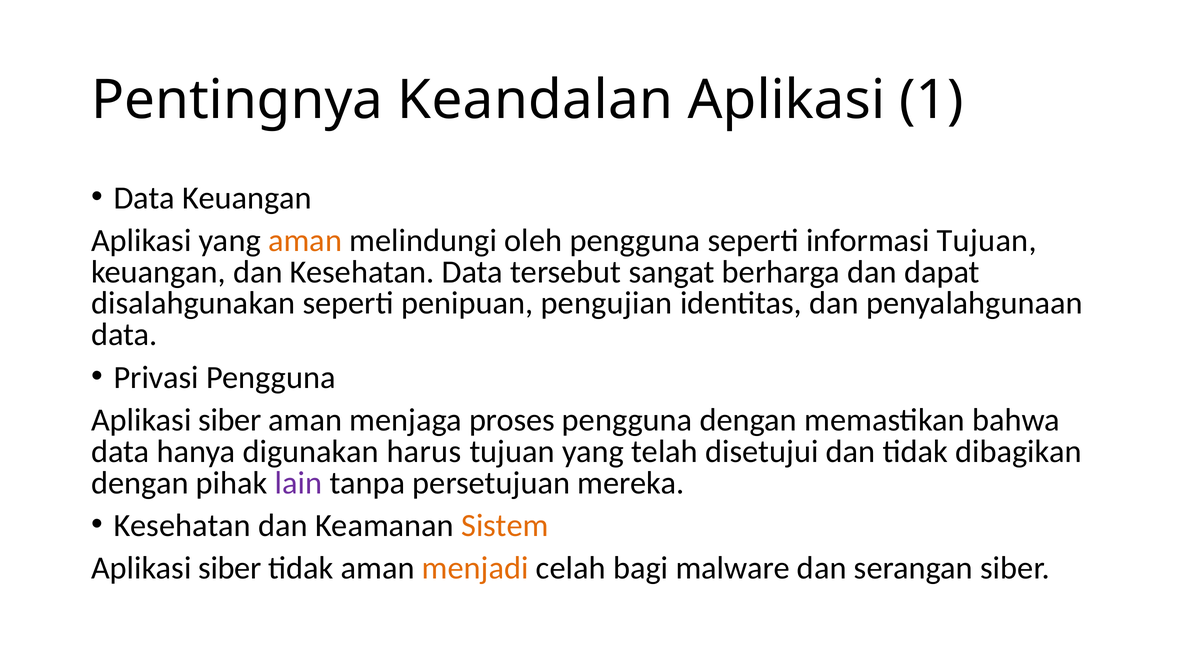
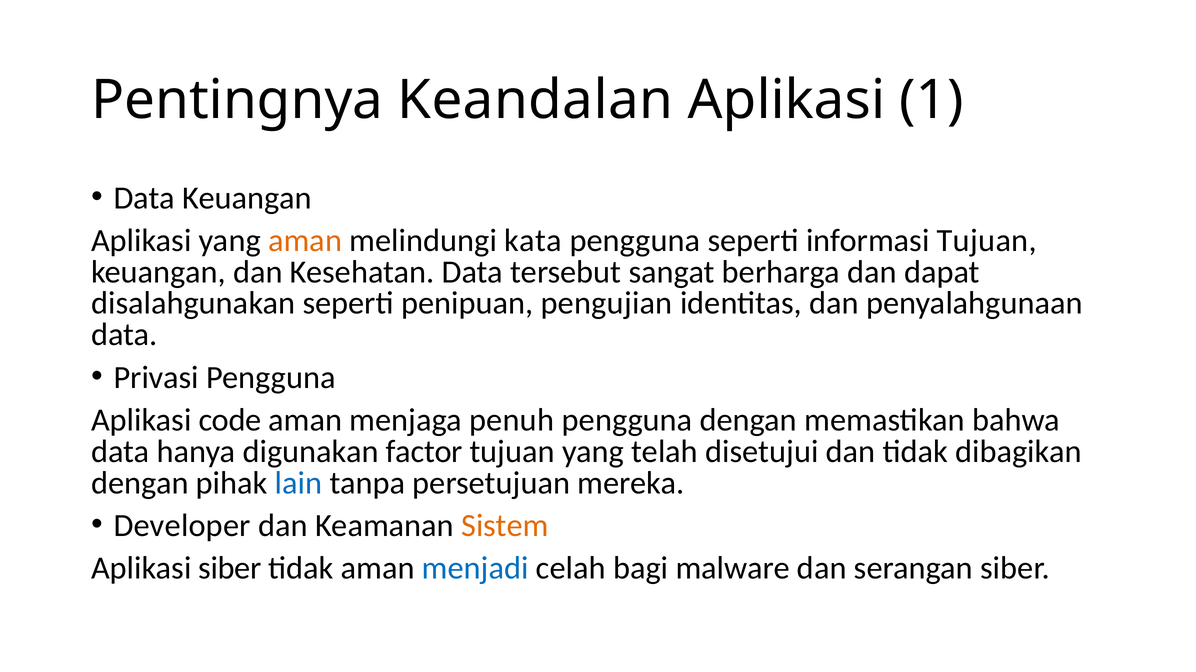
oleh: oleh -> kata (533, 241)
siber: siber -> code (230, 420)
proses: proses -> penuh (512, 420)
harus: harus -> factor (424, 452)
lain colour: purple -> blue (299, 483)
Kesehatan: Kesehatan -> Developer (182, 526)
menjadi colour: orange -> blue (475, 569)
